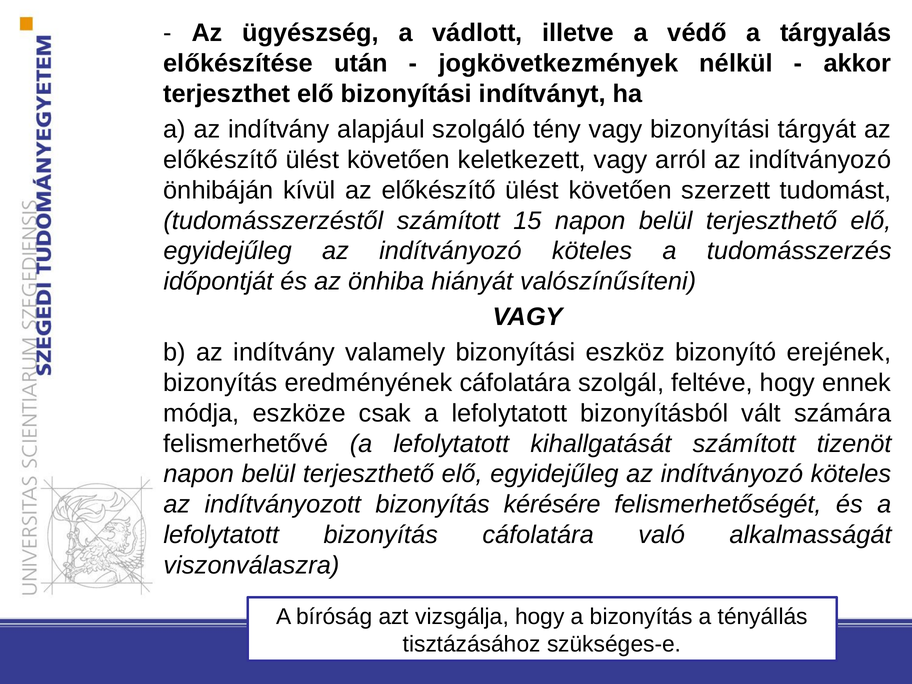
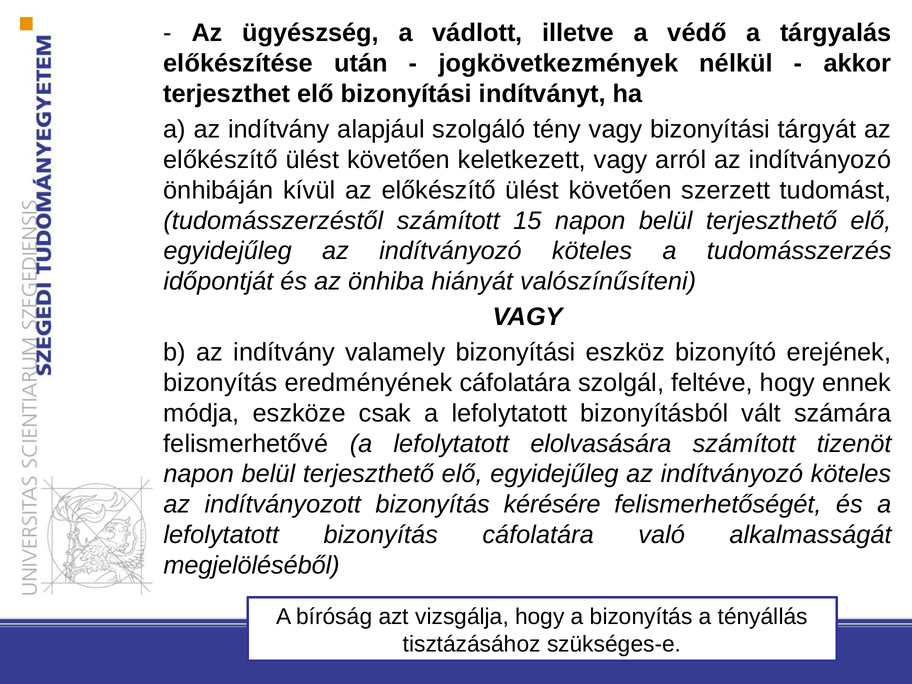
kihallgatását: kihallgatását -> elolvasására (601, 444)
viszonválaszra: viszonválaszra -> megjelöléséből (252, 565)
